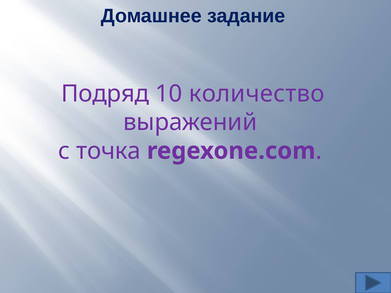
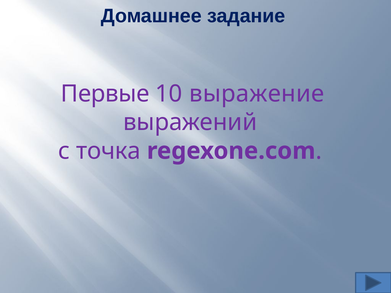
Подряд: Подряд -> Первые (105, 94)
количество: количество -> выражение (257, 94)
